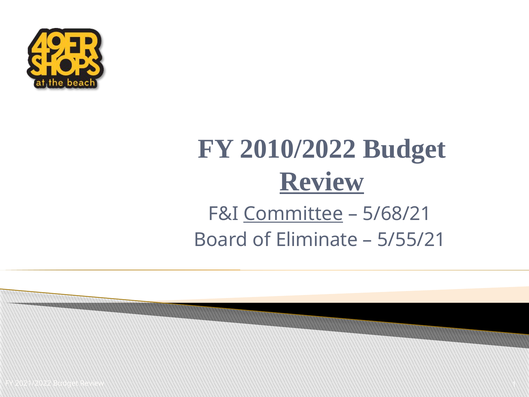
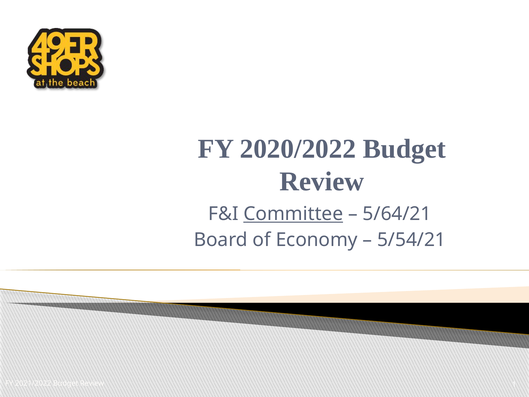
2010/2022: 2010/2022 -> 2020/2022 (298, 149)
Review underline: present -> none (322, 181)
5/68/21: 5/68/21 -> 5/64/21 (397, 214)
Eliminate: Eliminate -> Economy (317, 240)
5/55/21: 5/55/21 -> 5/54/21 (411, 240)
